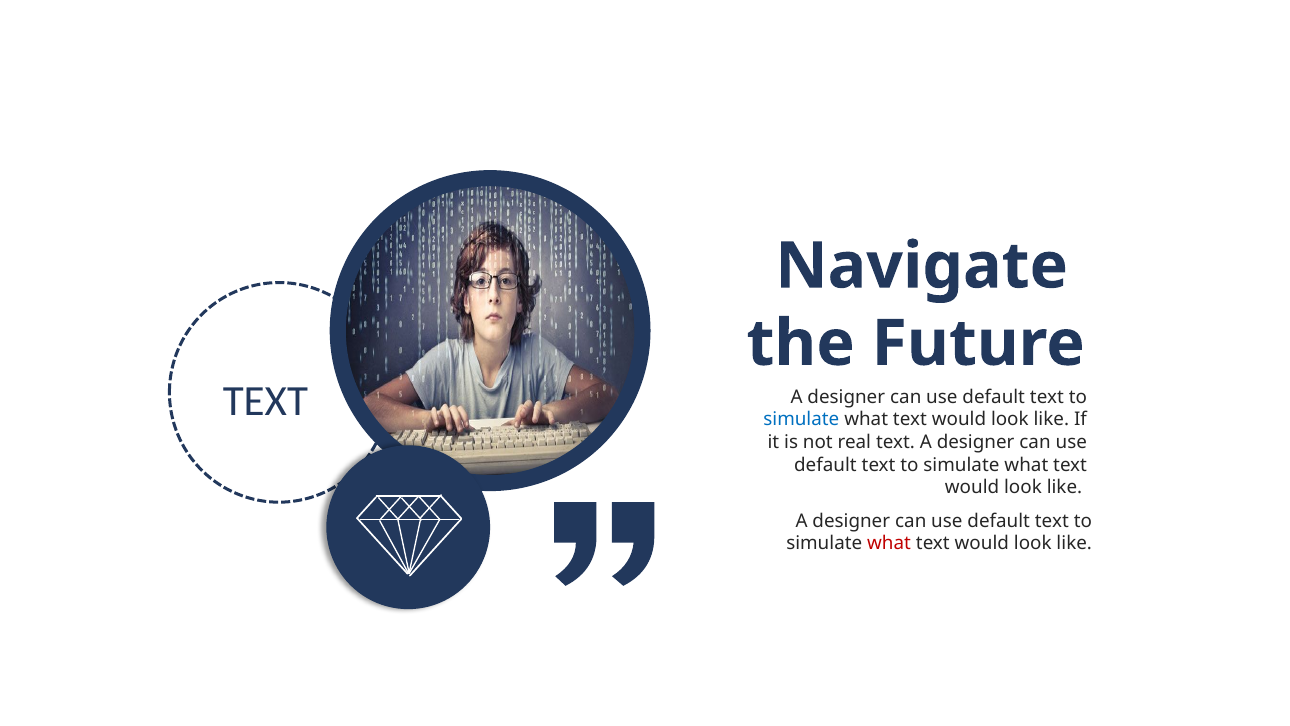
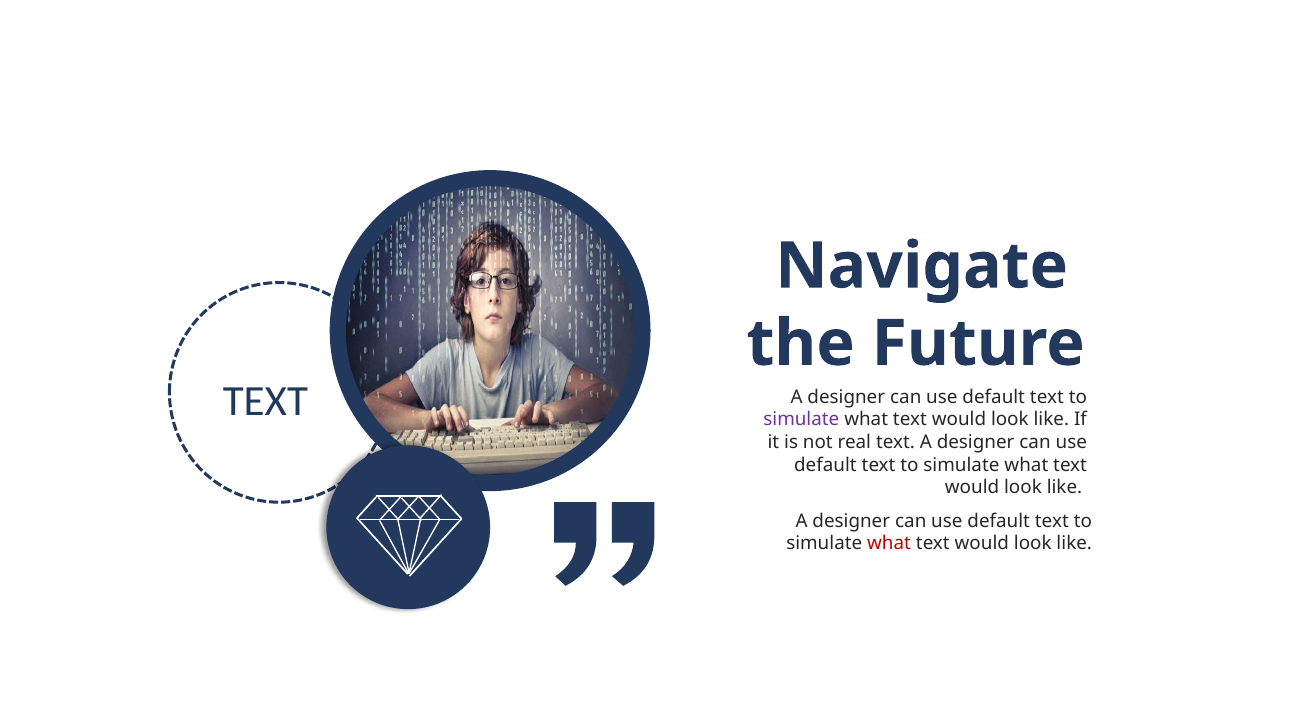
simulate colour: blue -> purple (801, 419)
